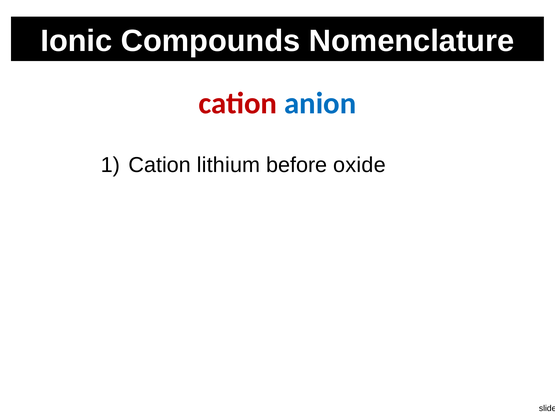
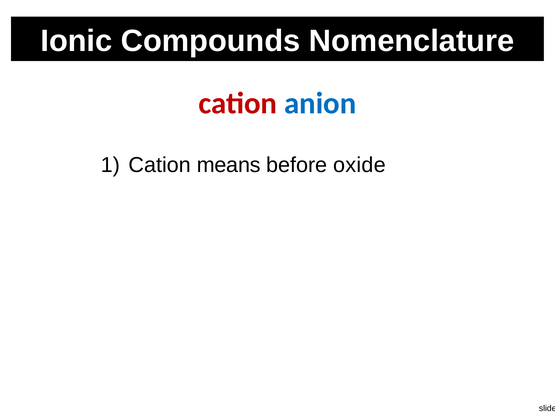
lithium: lithium -> means (229, 165)
